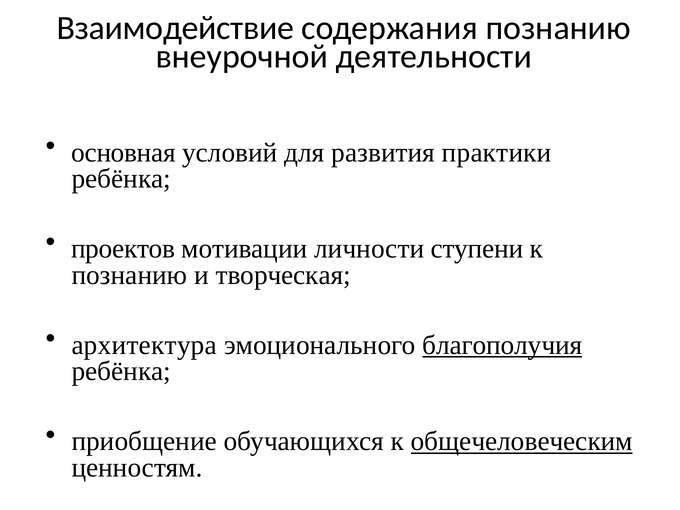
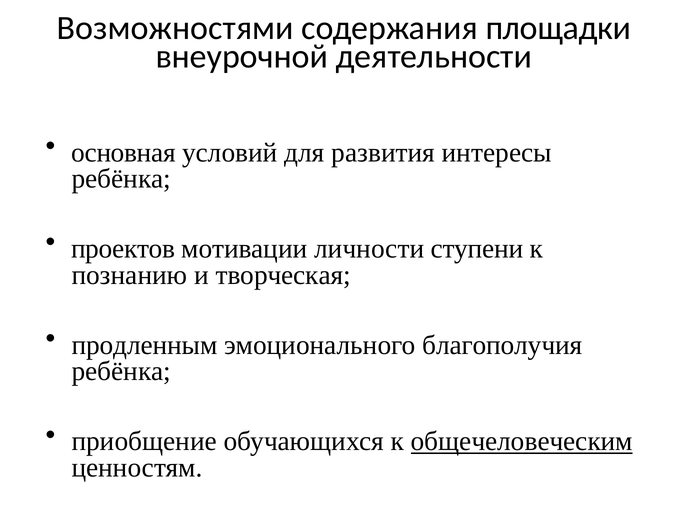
Взаимодействие: Взаимодействие -> Возможностями (175, 28)
содержания познанию: познанию -> площадки (558, 28)
практики: практики -> интересы (497, 152)
архитектура: архитектура -> продленным (144, 345)
благополучия underline: present -> none (502, 345)
